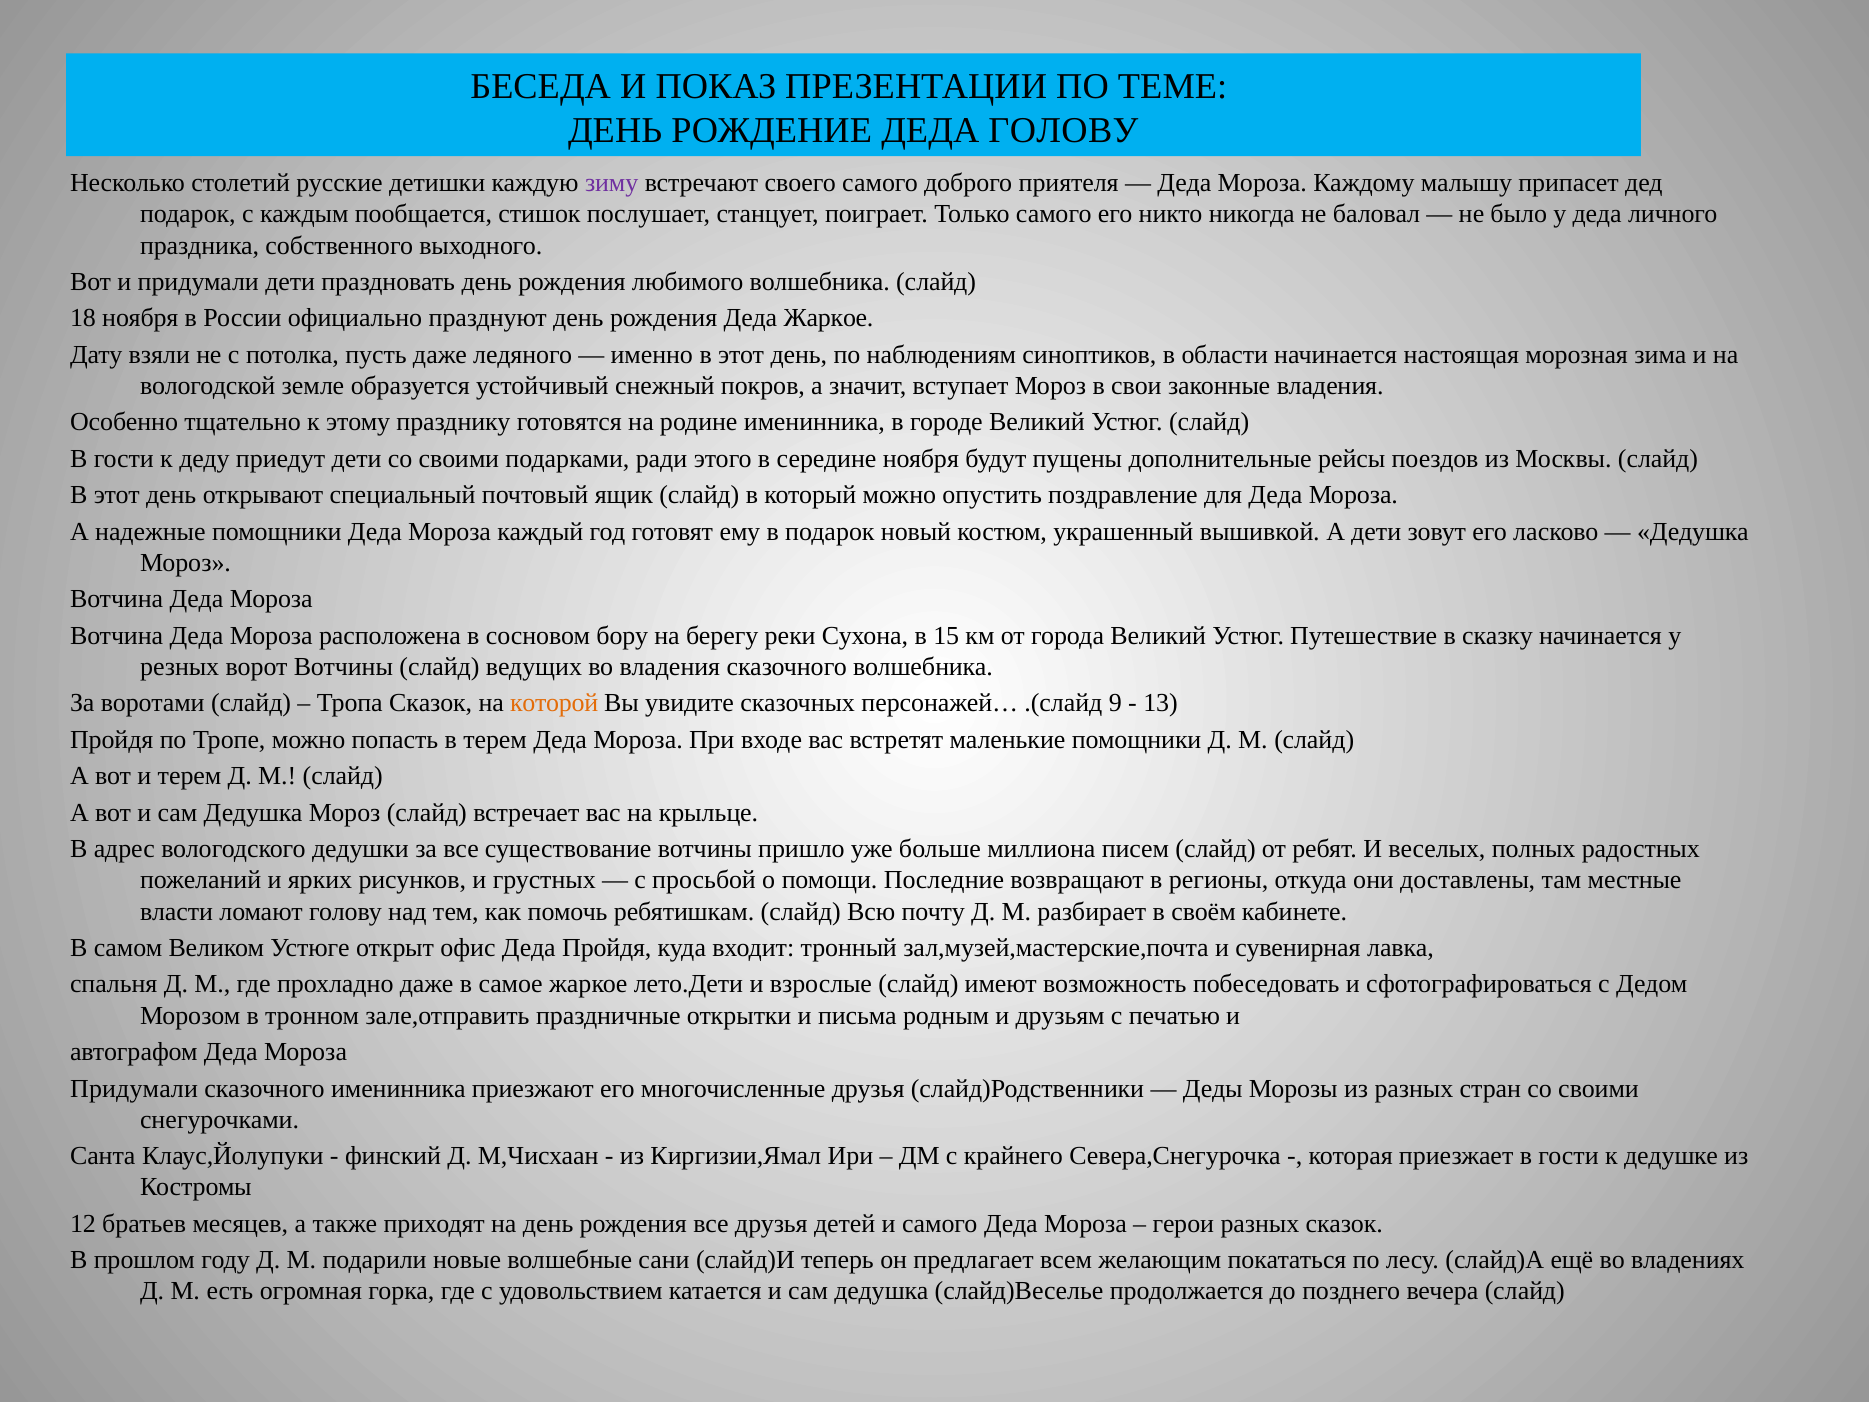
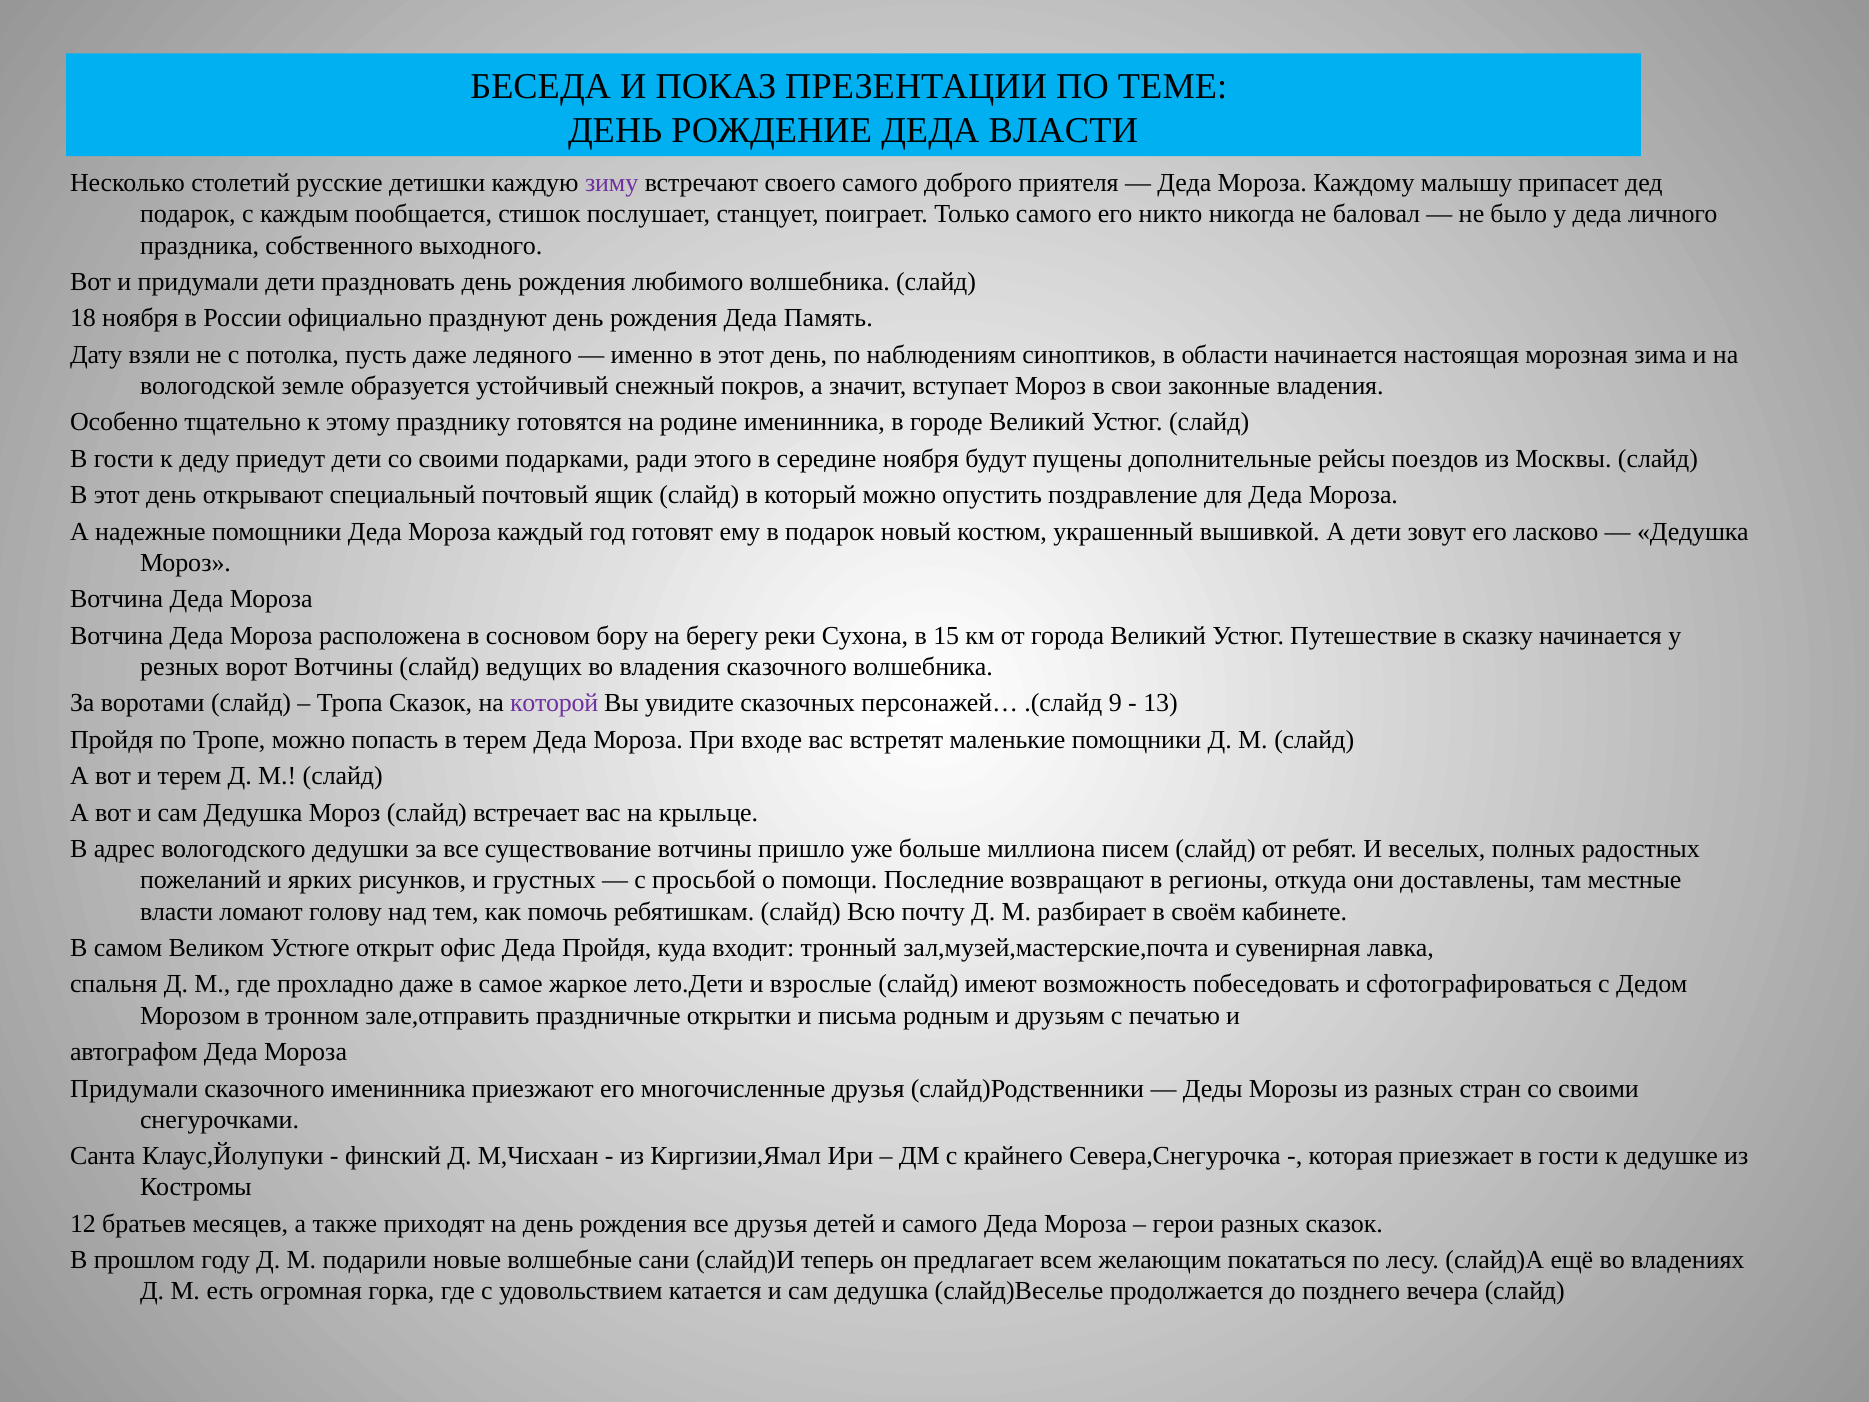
ДЕДА ГОЛОВУ: ГОЛОВУ -> ВЛАСТИ (1063, 131)
Деда Жаркое: Жаркое -> Память (828, 318)
которой colour: orange -> purple (554, 703)
